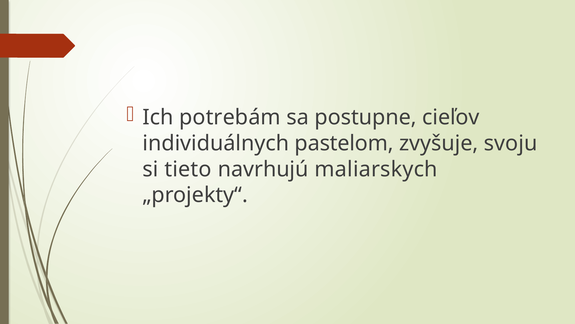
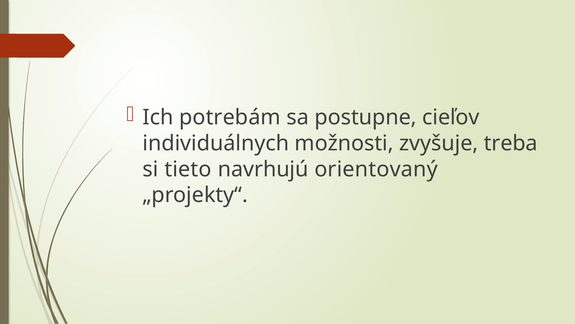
pastelom: pastelom -> možnosti (344, 143)
svoju: svoju -> treba (511, 143)
maliarskych: maliarskych -> orientovaný (376, 169)
